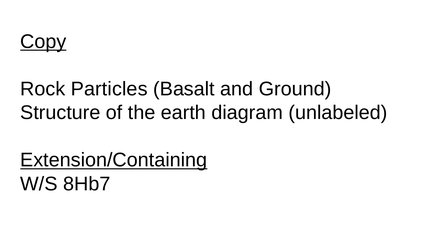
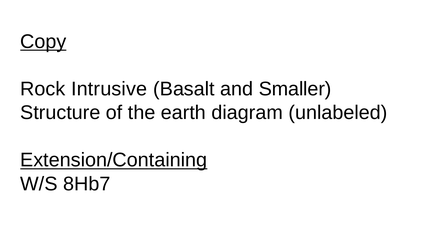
Particles: Particles -> Intrusive (109, 89)
Ground: Ground -> Smaller (295, 89)
